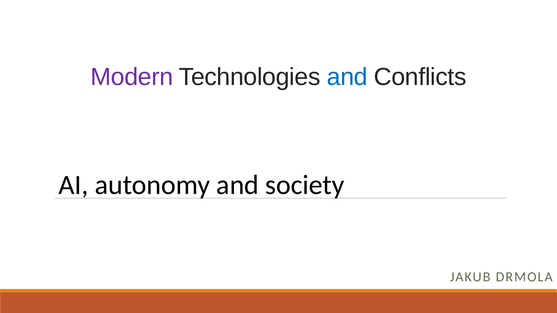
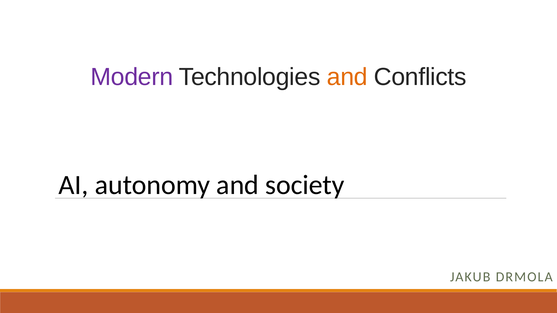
and colour: blue -> orange (347, 77)
